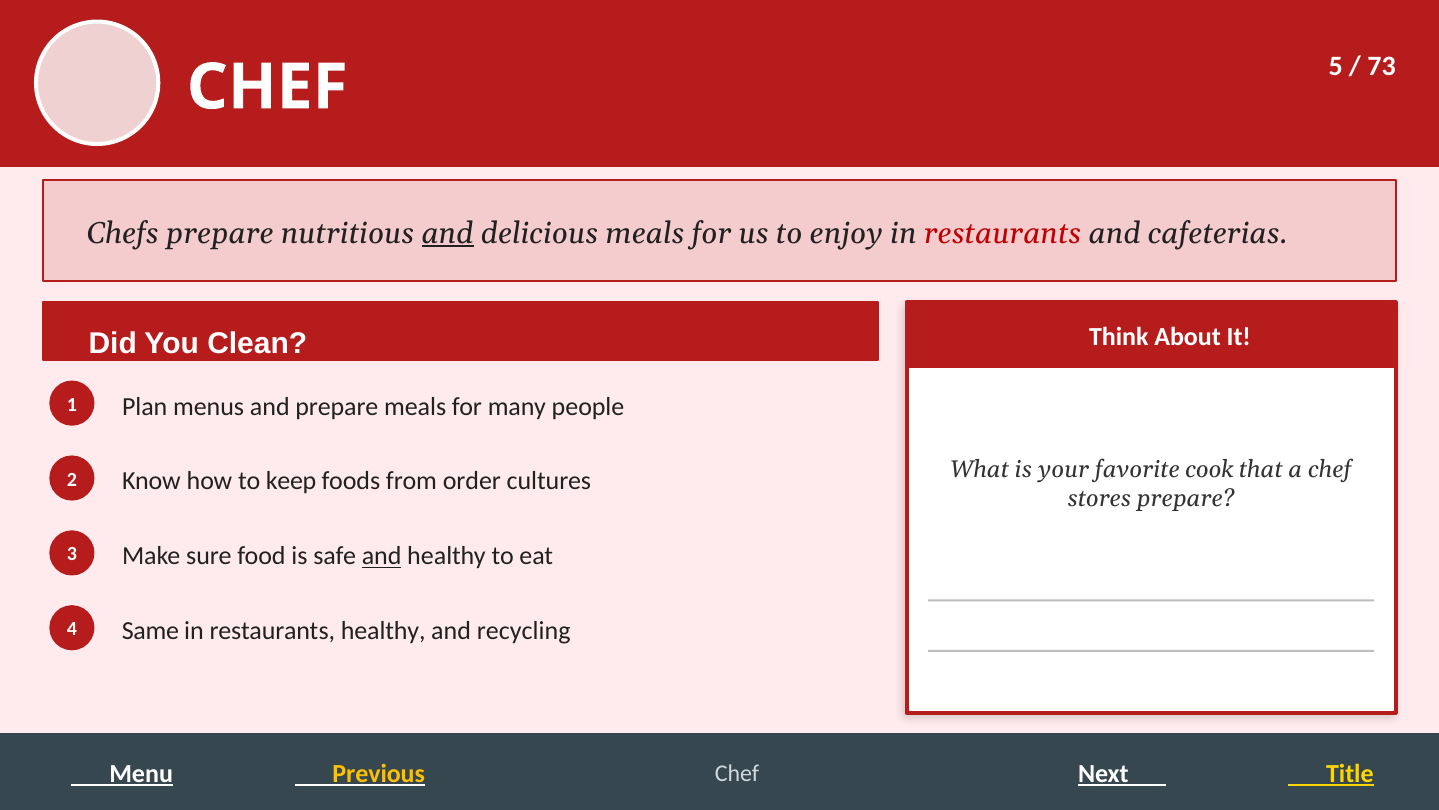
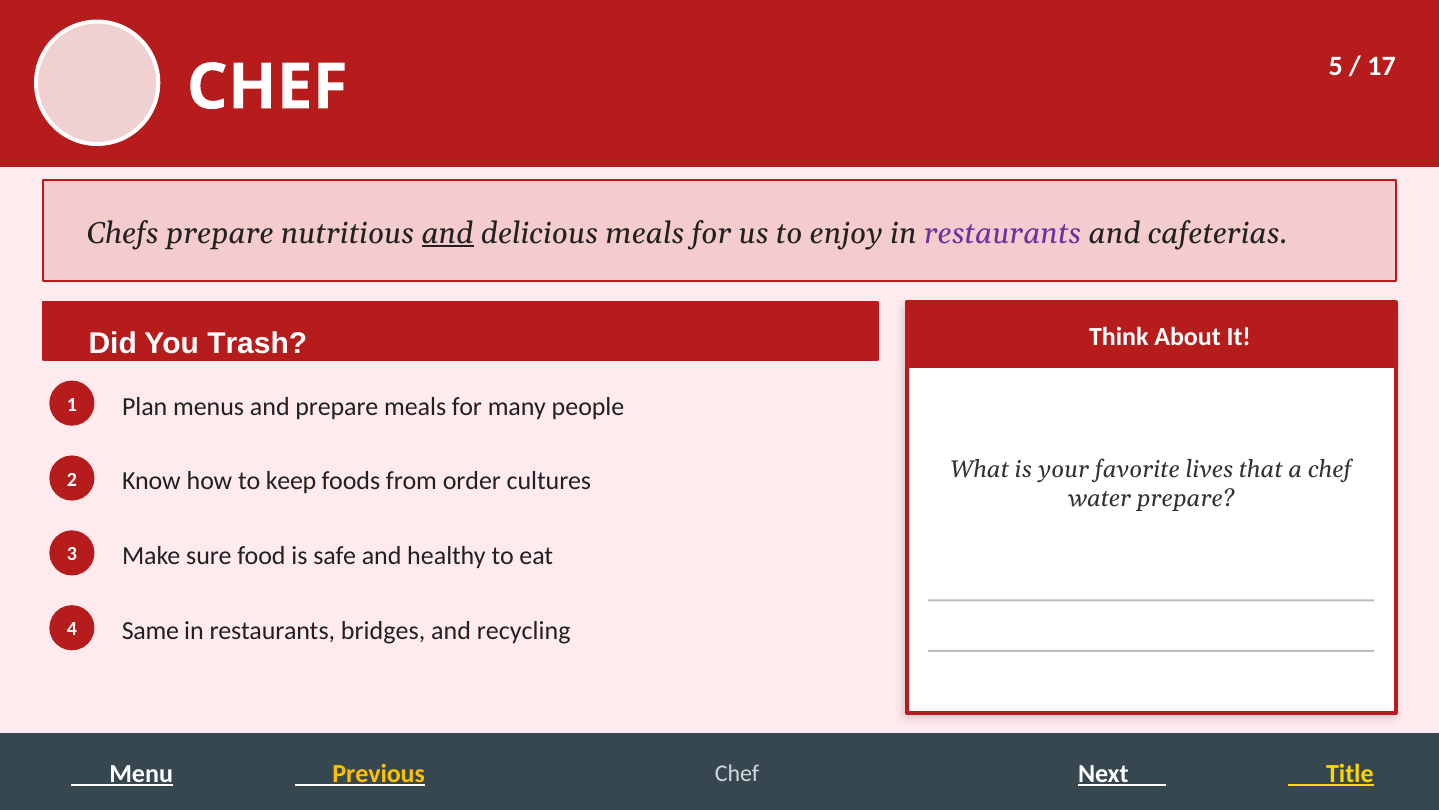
73: 73 -> 17 (1382, 67)
restaurants colour: red -> purple (1003, 233)
Clean: Clean -> Trash (257, 343)
cook: cook -> lives (1210, 469)
stores: stores -> water (1099, 498)
and underline: present -> none (382, 556)
restaurants healthy: healthy -> bridges (383, 631)
